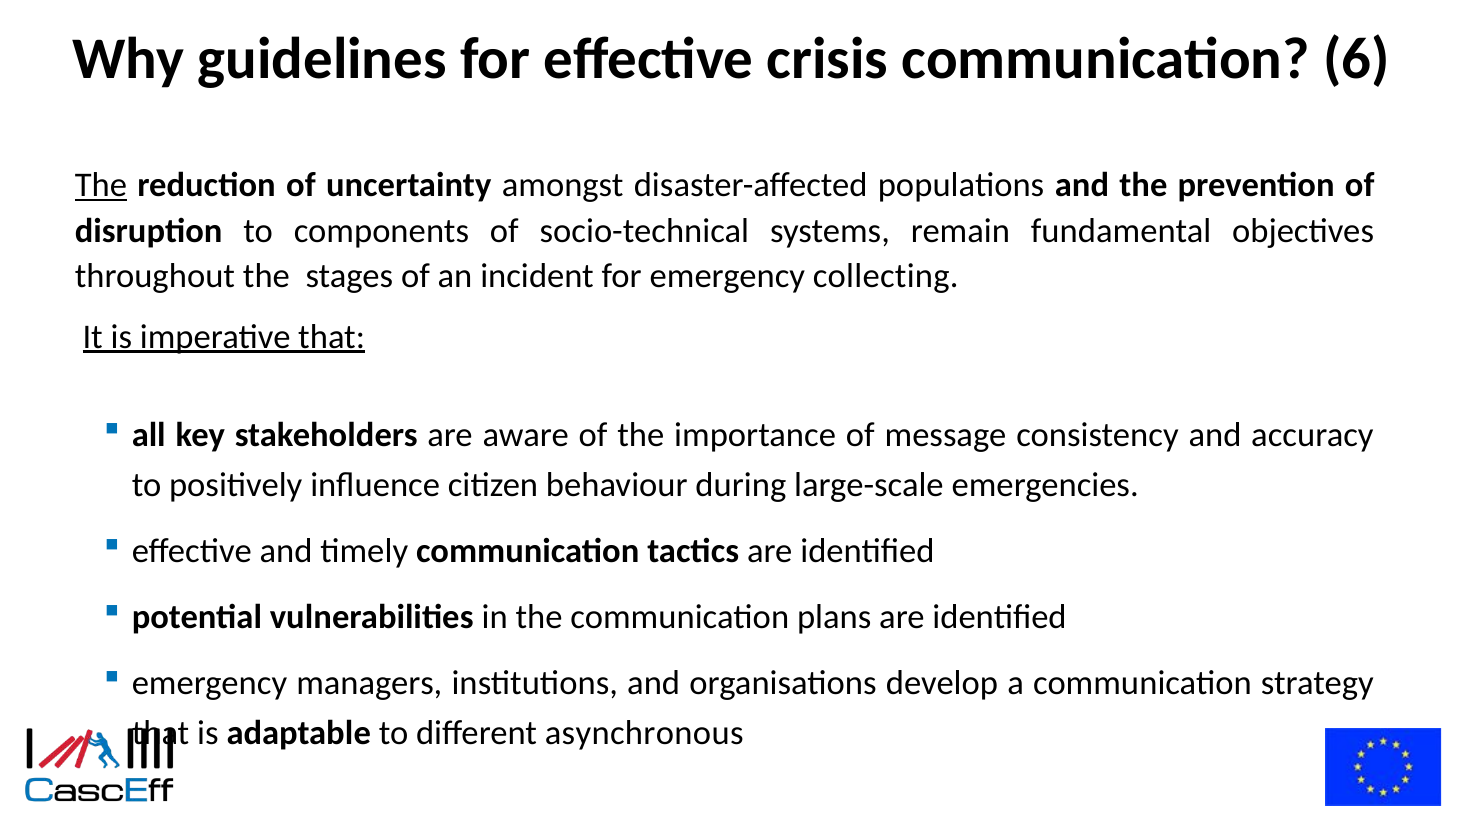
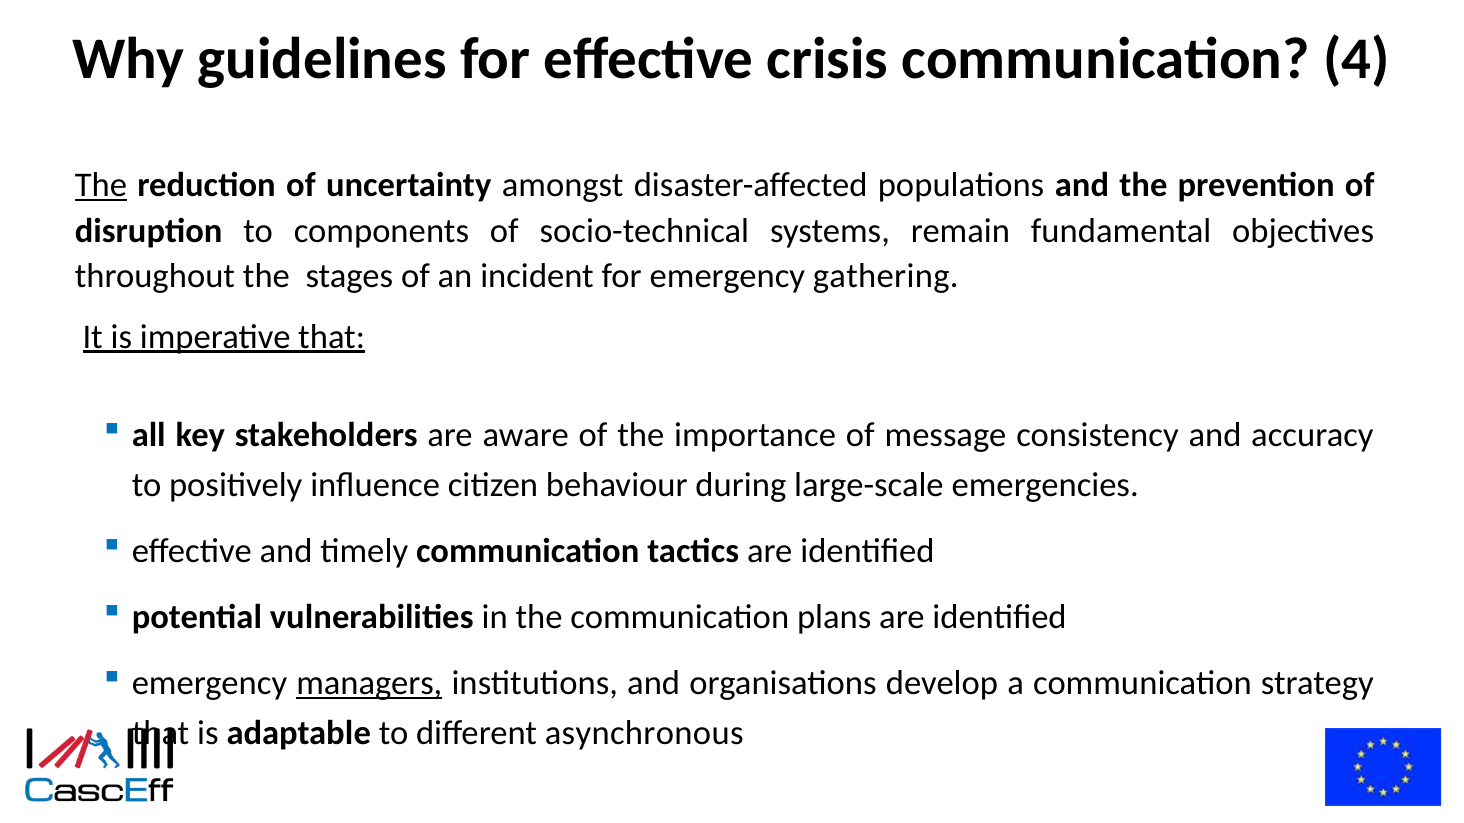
6: 6 -> 4 (1356, 59)
collecting: collecting -> gathering (886, 277)
managers underline: none -> present (369, 684)
